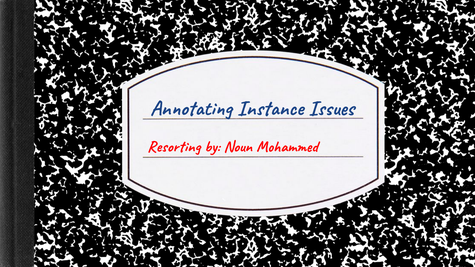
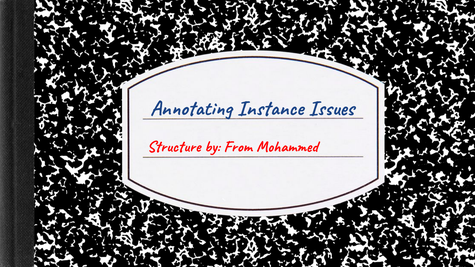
Resorting: Resorting -> Structure (174, 147)
Noun: Noun -> From (238, 147)
